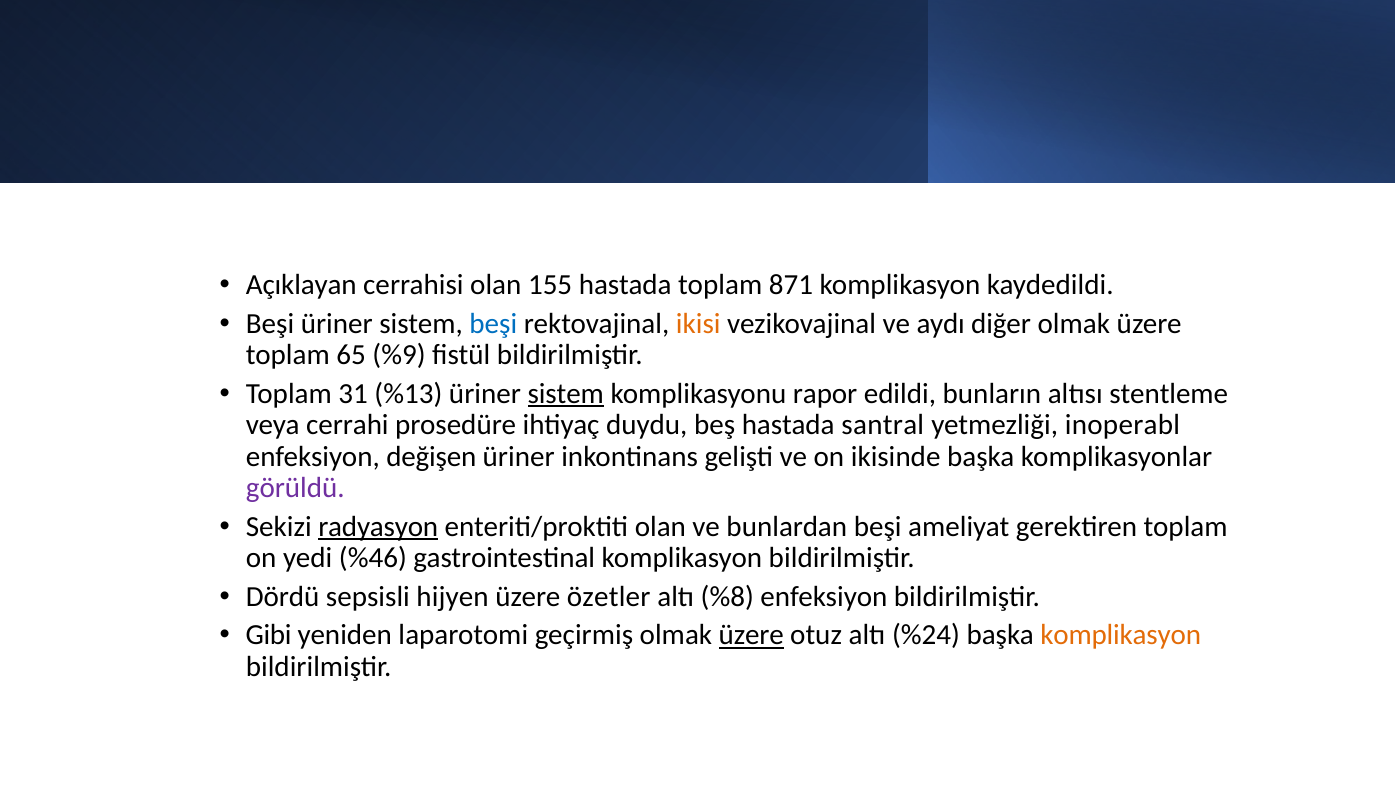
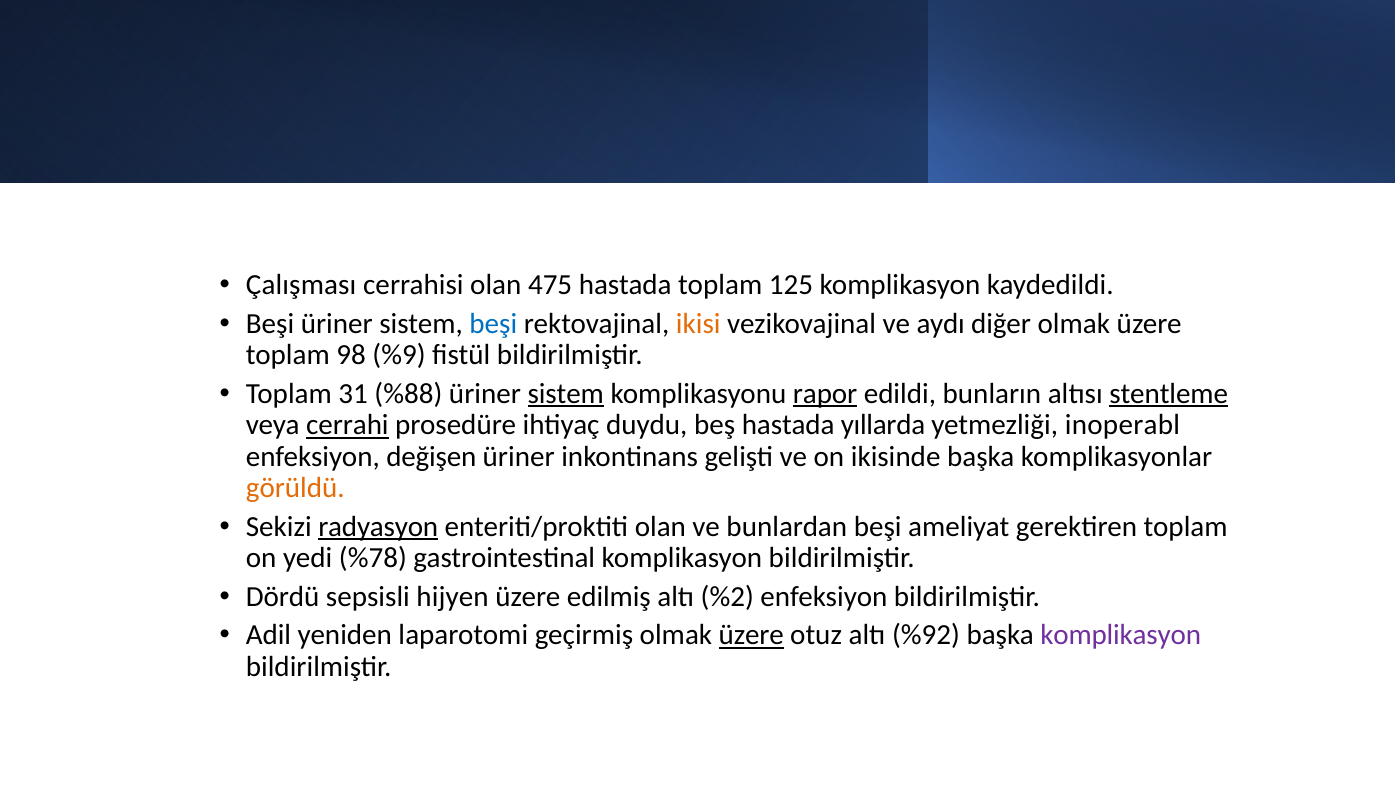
Açıklayan: Açıklayan -> Çalışması (301, 285)
155: 155 -> 475 (550, 285)
871: 871 -> 125 (791, 285)
65: 65 -> 98 (351, 355)
%13: %13 -> %88 (408, 394)
rapor underline: none -> present (825, 394)
stentleme underline: none -> present (1169, 394)
cerrahi underline: none -> present (347, 425)
santral: santral -> yıllarda (883, 425)
görüldü colour: purple -> orange (295, 488)
%46: %46 -> %78 (373, 558)
özetler: özetler -> edilmiş (609, 596)
%8: %8 -> %2 (727, 596)
Gibi: Gibi -> Adil (268, 635)
%24: %24 -> %92 (926, 635)
komplikasyon colour: orange -> purple (1121, 635)
